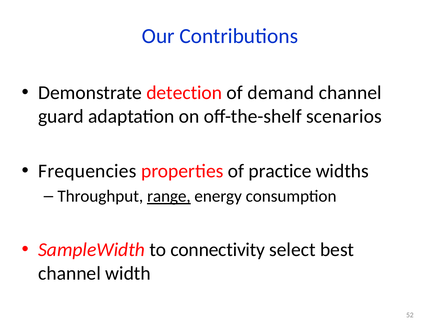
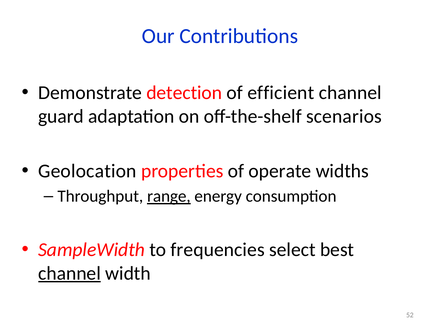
demand: demand -> efficient (281, 93)
Frequencies: Frequencies -> Geolocation (87, 171)
practice: practice -> operate (280, 171)
connectivity: connectivity -> frequencies (218, 250)
channel underline: none -> present (69, 273)
